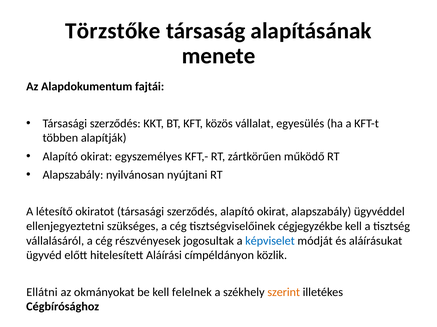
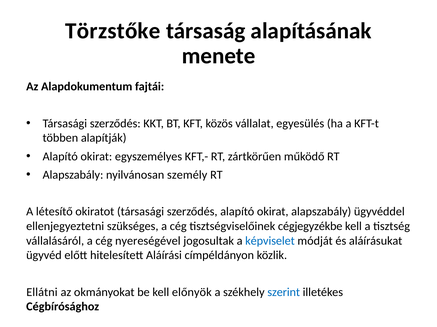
nyújtani: nyújtani -> személy (187, 175)
részvényesek: részvényesek -> nyereségével (148, 241)
felelnek: felelnek -> előnyök (192, 293)
szerint colour: orange -> blue (284, 293)
